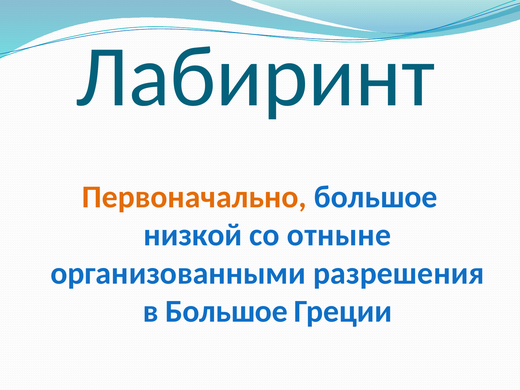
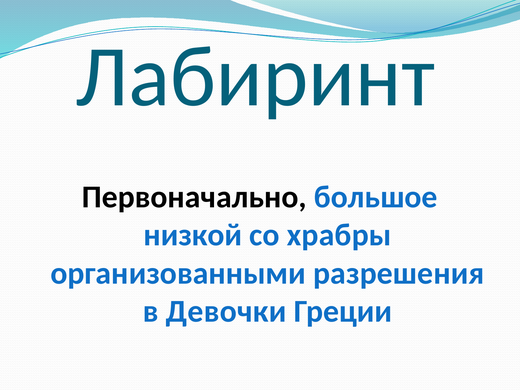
Первоначально colour: orange -> black (194, 197)
отныне: отныне -> храбры (339, 235)
в Большое: Большое -> Девочки (226, 312)
